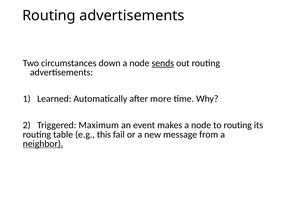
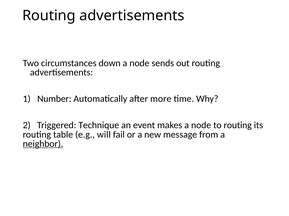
sends underline: present -> none (163, 63)
Learned: Learned -> Number (54, 99)
Maximum: Maximum -> Technique (99, 126)
this: this -> will (104, 135)
